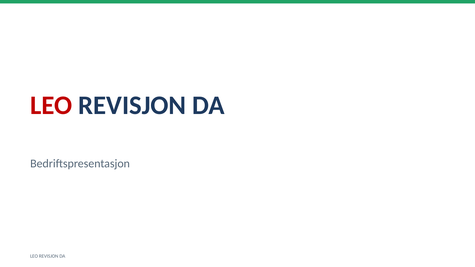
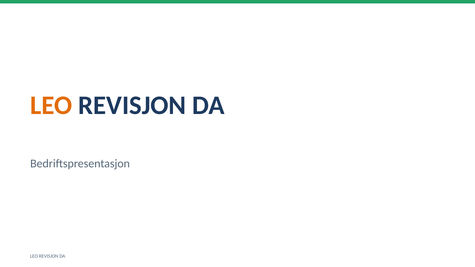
LEO colour: red -> orange (51, 105)
